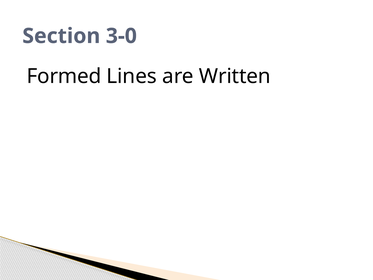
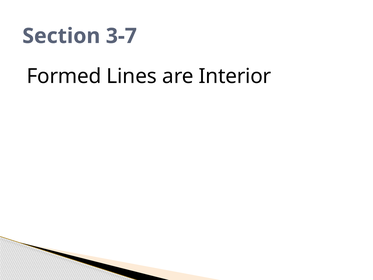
3-0: 3-0 -> 3-7 (121, 36)
Written: Written -> Interior (235, 76)
